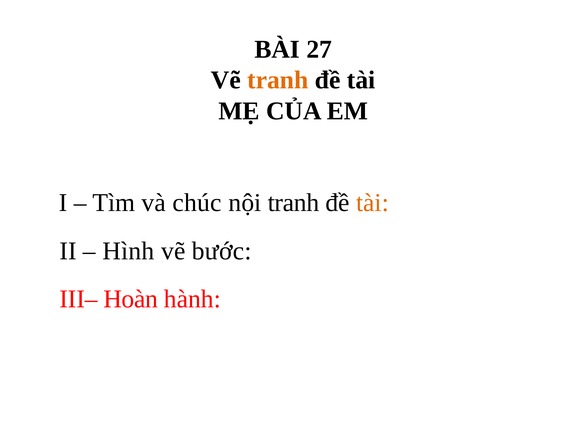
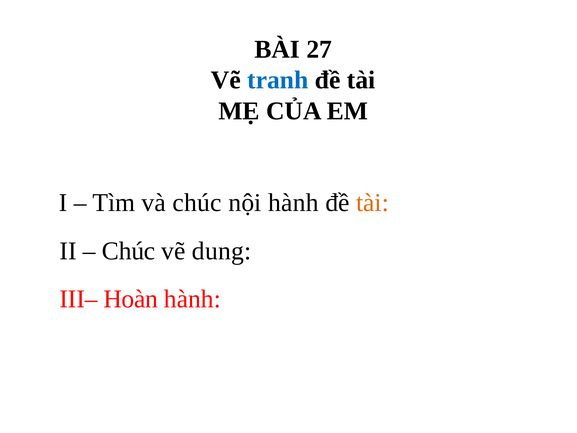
tranh colour: orange -> blue (278, 80)
nội tranh: tranh -> hành (293, 203)
Hình: Hình -> Chúc (129, 251)
bước: bước -> dung (222, 251)
